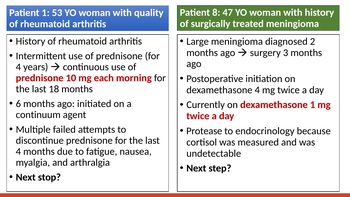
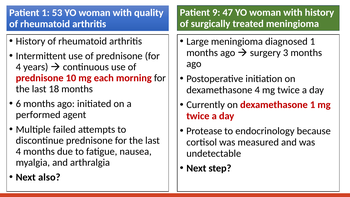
8: 8 -> 9 (216, 12)
diagnosed 2: 2 -> 1 (313, 41)
continuum: continuum -> performed (38, 115)
stop: stop -> also (49, 177)
